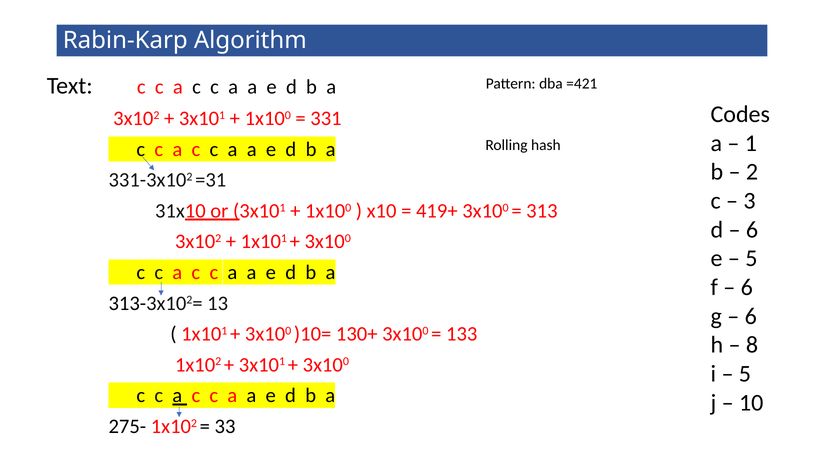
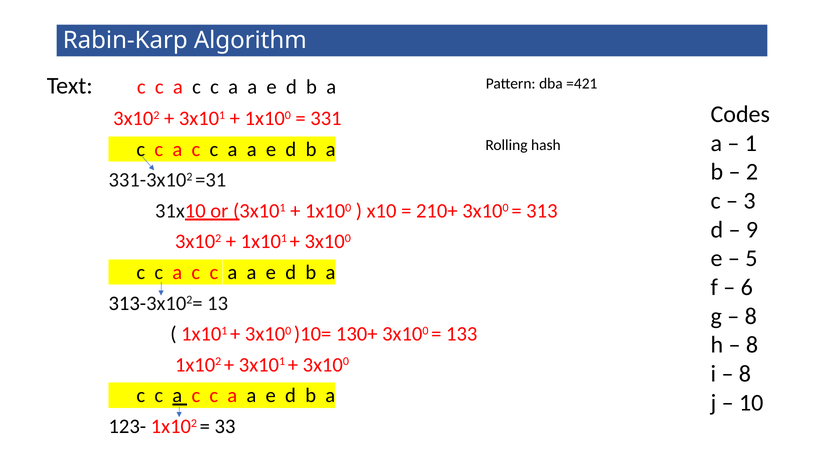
419+: 419+ -> 210+ (437, 211)
6: 6 -> 9 (752, 230)
6: 6 -> 8 (751, 316)
5: 5 -> 8 (745, 374)
275-: 275- -> 123- (127, 427)
